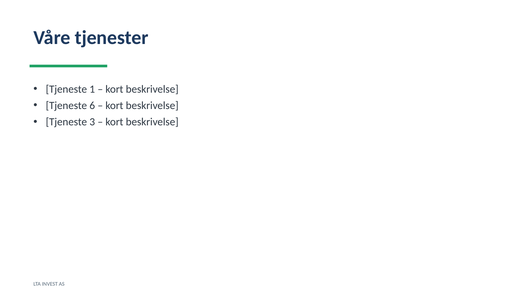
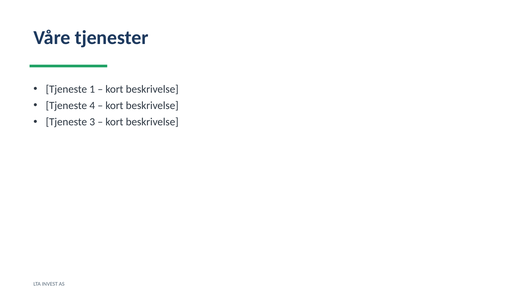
6: 6 -> 4 (92, 106)
